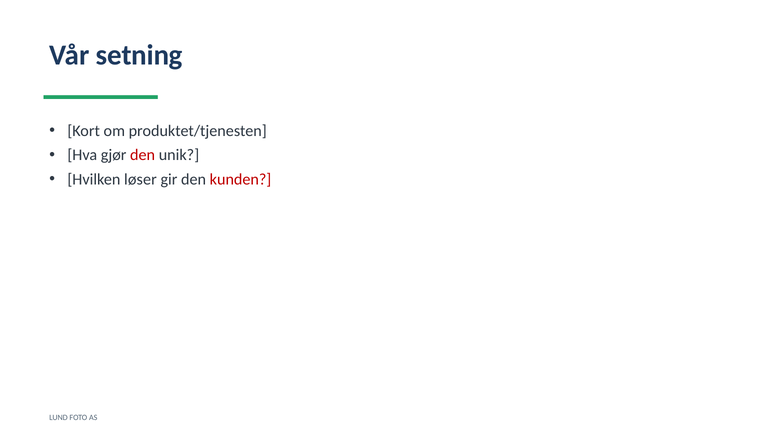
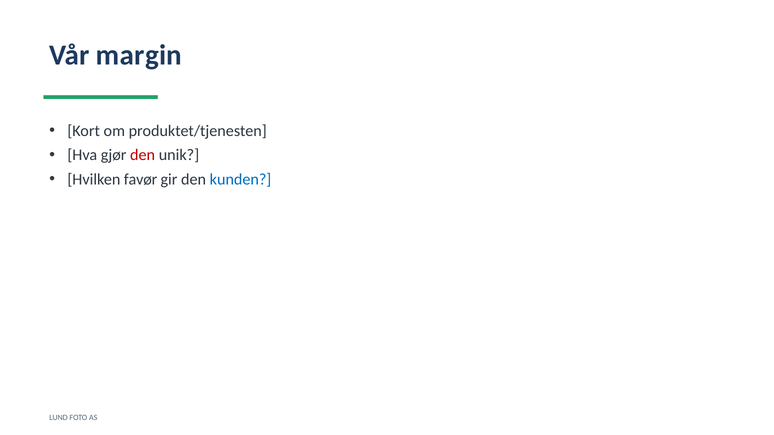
setning: setning -> margin (139, 55)
løser: løser -> favør (141, 179)
kunden colour: red -> blue (241, 179)
